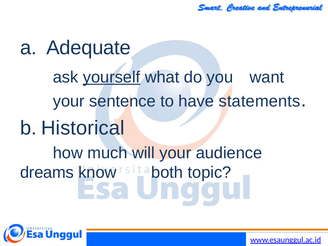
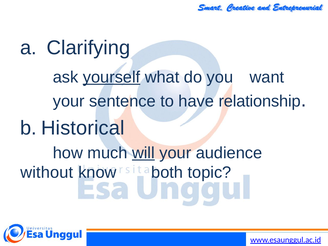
Adequate: Adequate -> Clarifying (88, 48)
statements: statements -> relationship (260, 101)
will underline: none -> present (143, 153)
dreams: dreams -> without (47, 173)
